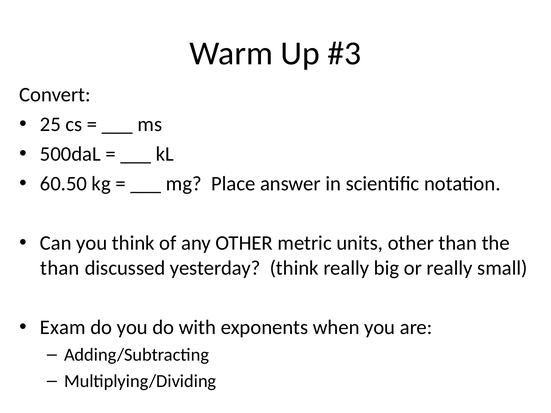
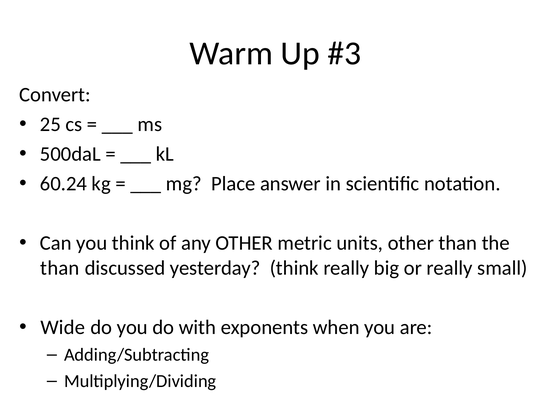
60.50: 60.50 -> 60.24 (63, 184)
Exam: Exam -> Wide (63, 328)
